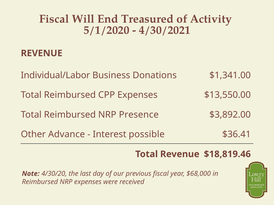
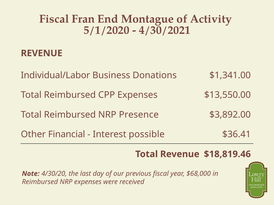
Will: Will -> Fran (83, 19)
Treasured: Treasured -> Montague (147, 19)
Advance: Advance -> Financial (67, 135)
